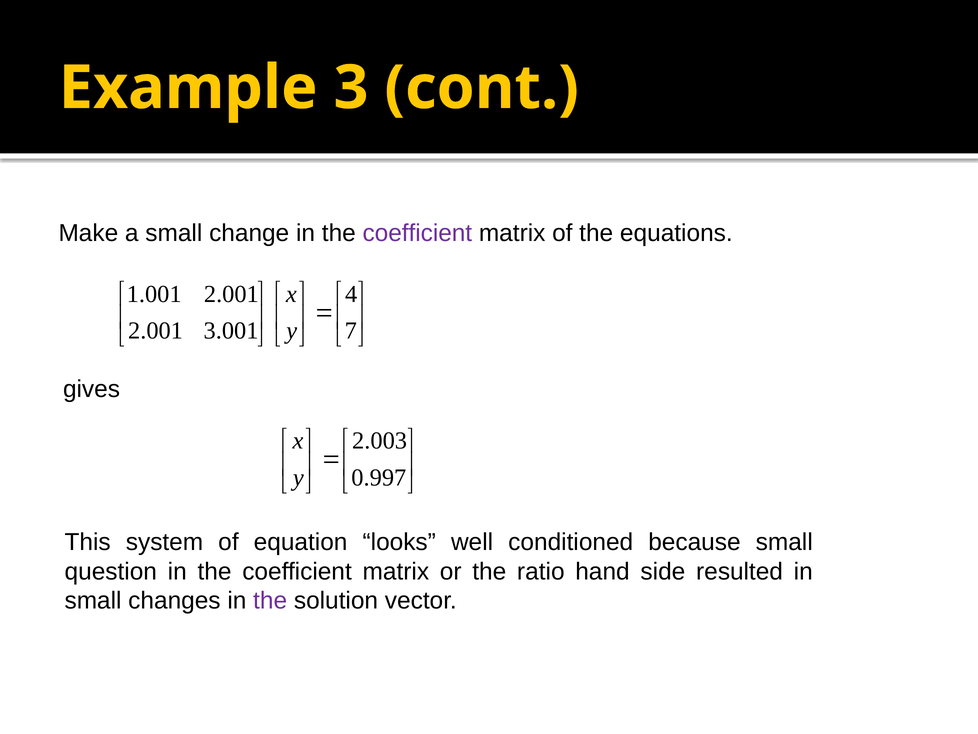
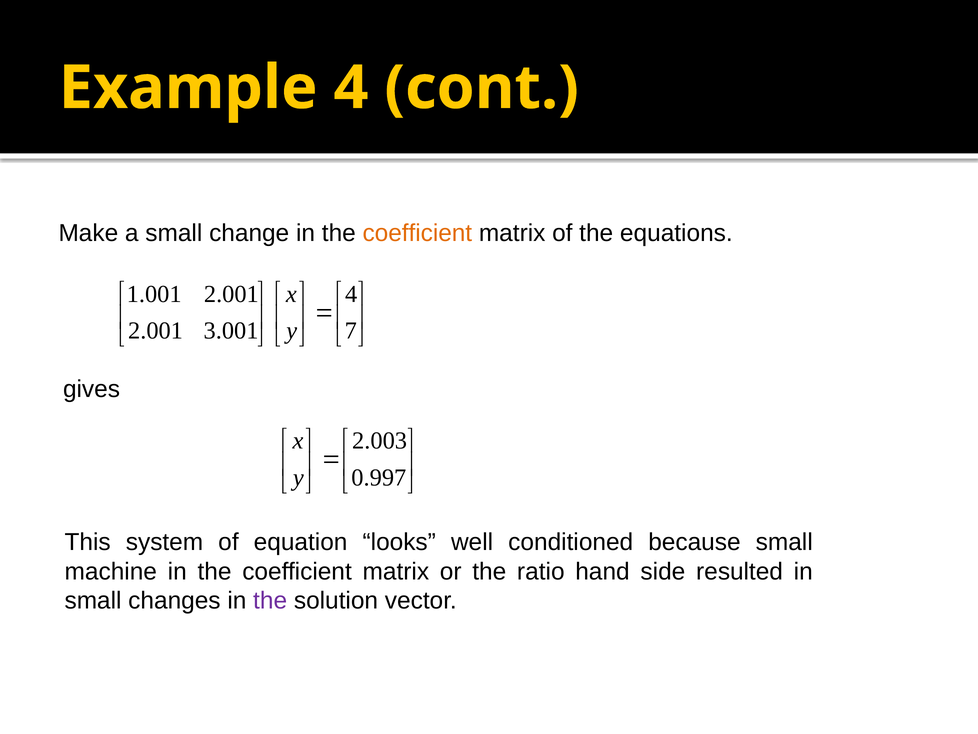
Example 3: 3 -> 4 (351, 88)
coefficient colour: purple -> orange (417, 233)
question: question -> machine (111, 571)
